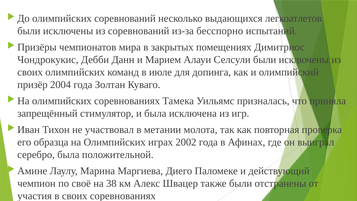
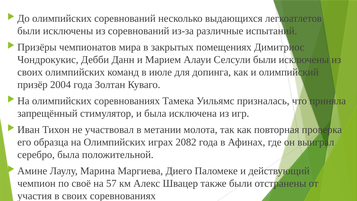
бесспорно: бесспорно -> различные (220, 31)
2002: 2002 -> 2082 (186, 142)
38: 38 -> 57 (111, 183)
